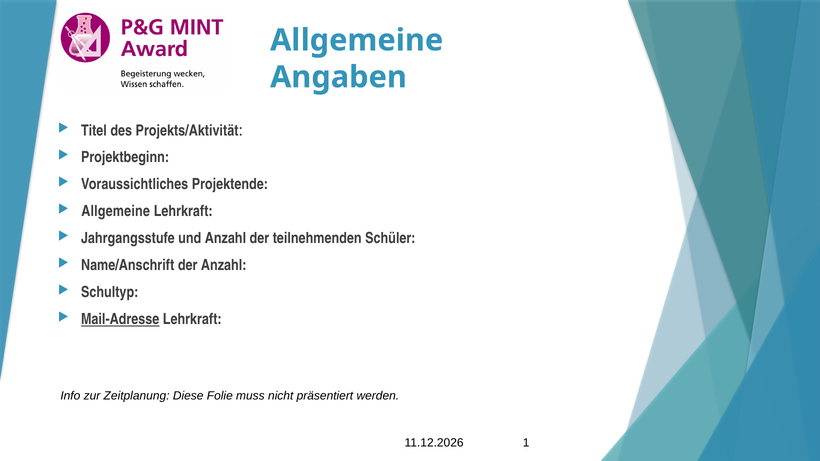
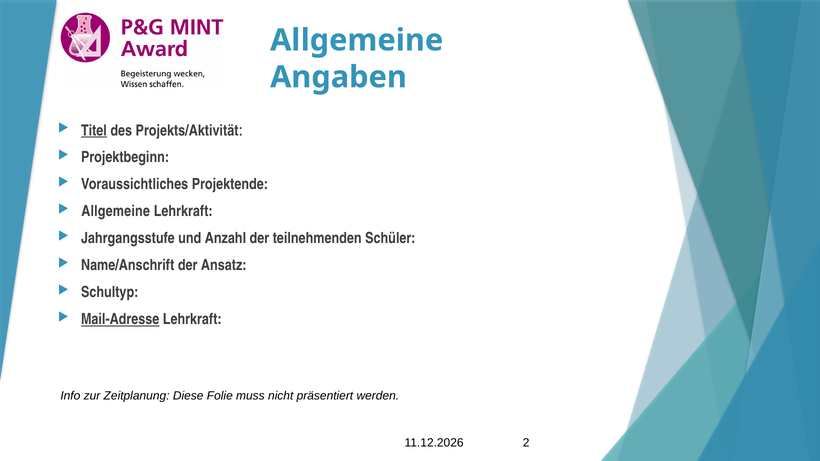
Titel underline: none -> present (94, 131)
der Anzahl: Anzahl -> Ansatz (224, 265)
1: 1 -> 2 (526, 443)
